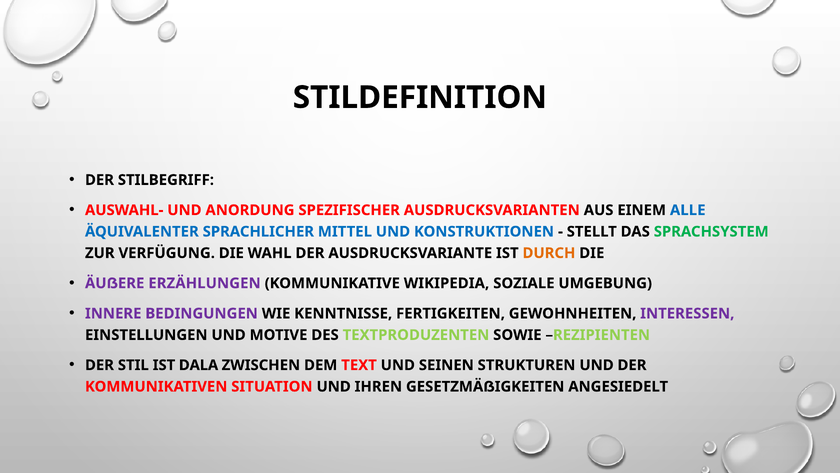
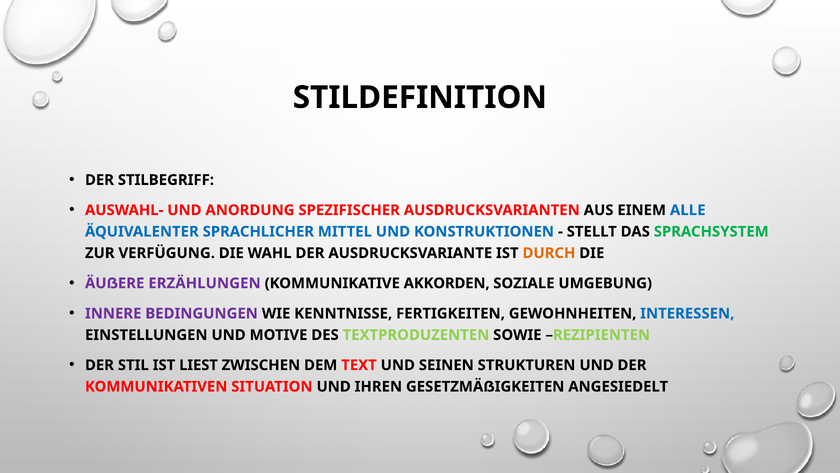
WIKIPEDIA: WIKIPEDIA -> AKKORDEN (447, 283)
INTERESSEN colour: purple -> blue (687, 313)
DALA: DALA -> LIEST (199, 365)
